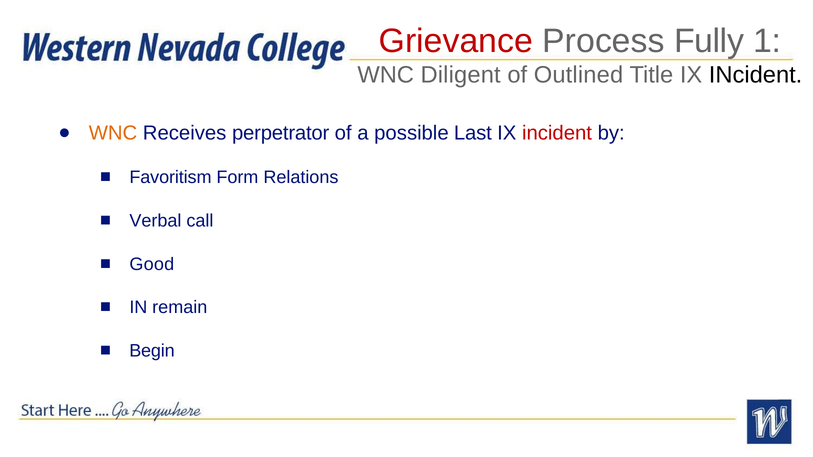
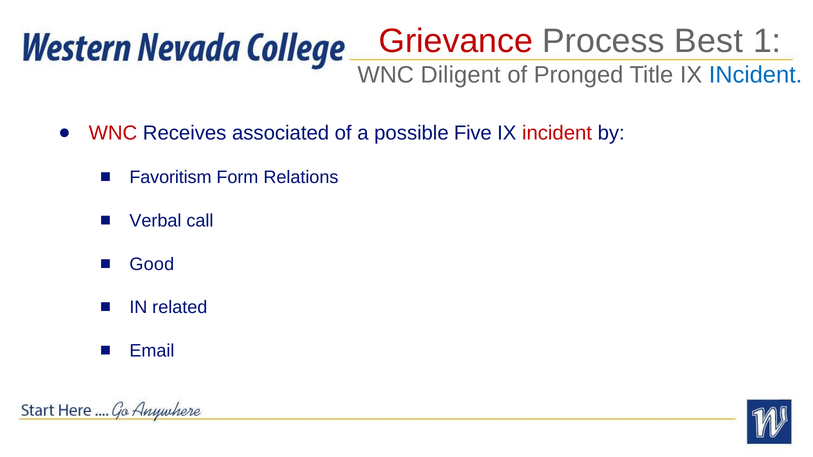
Fully: Fully -> Best (709, 41)
Outlined: Outlined -> Pronged (579, 75)
INcident colour: black -> blue (756, 75)
WNC colour: orange -> red (113, 133)
perpetrator: perpetrator -> associated (281, 133)
Last: Last -> Five (473, 133)
remain: remain -> related (180, 308)
Begin: Begin -> Email (152, 351)
